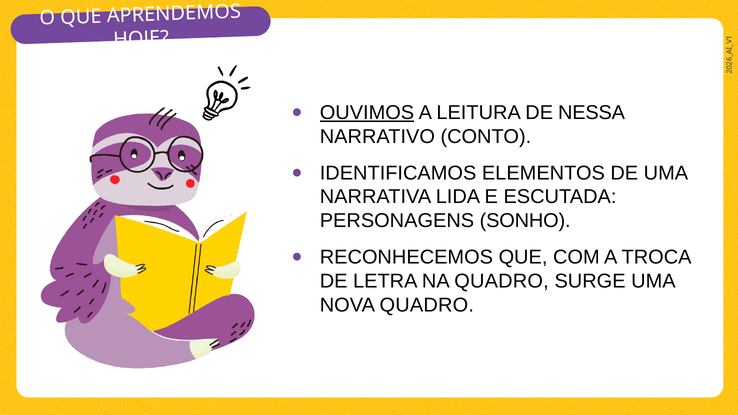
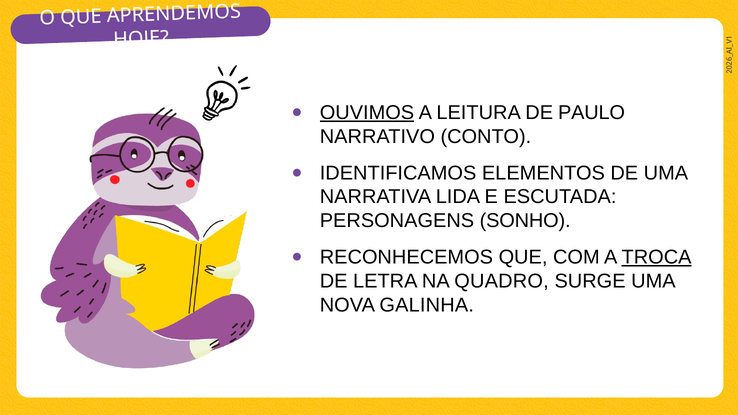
NESSA: NESSA -> PAULO (592, 113)
TROCA underline: none -> present (657, 257)
NOVA QUADRO: QUADRO -> GALINHA (427, 305)
